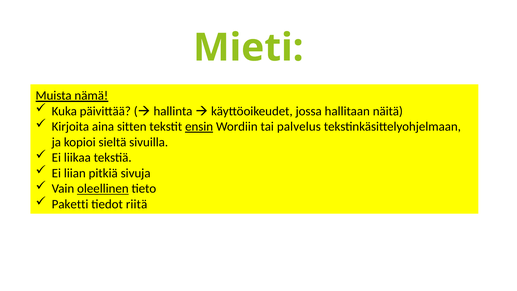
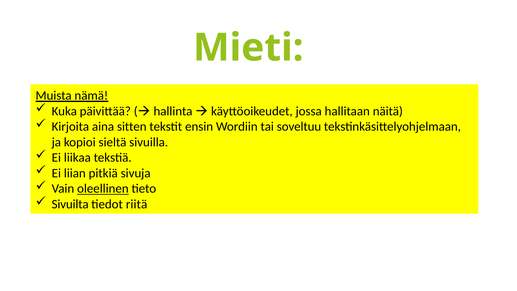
ensin underline: present -> none (199, 127)
palvelus: palvelus -> soveltuu (299, 127)
Paketti: Paketti -> Sivuilta (70, 204)
